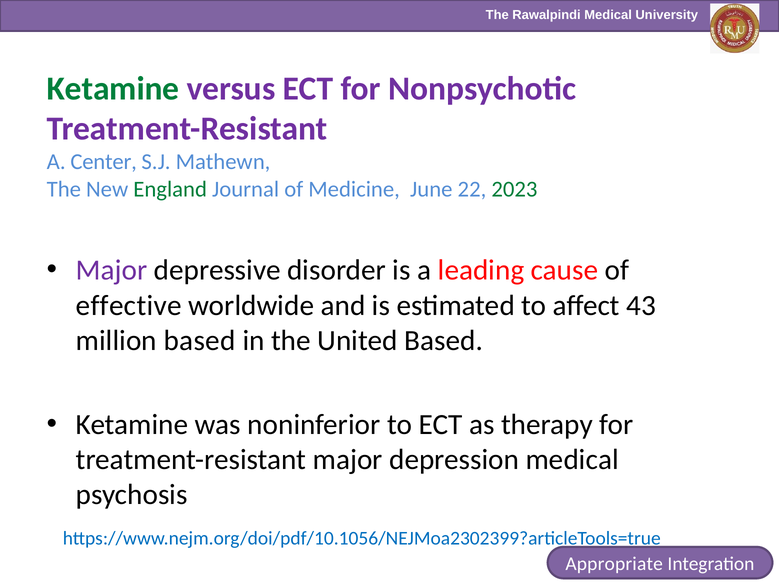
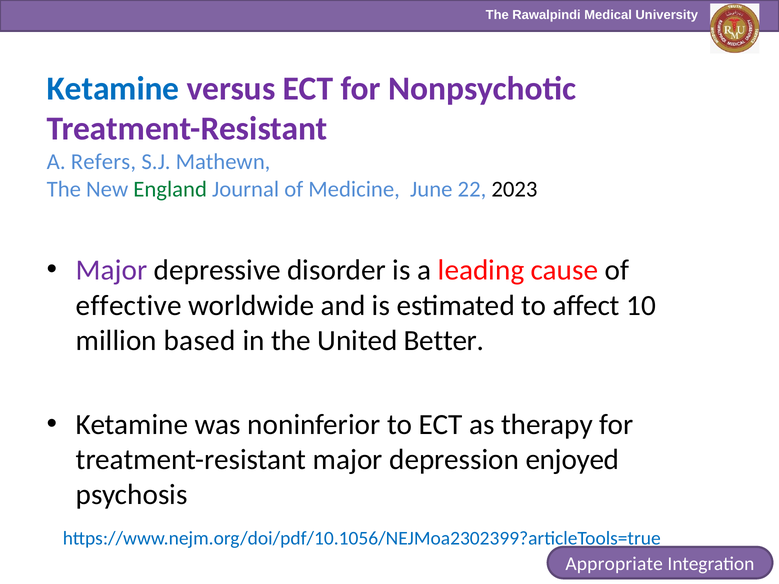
Ketamine colour: green -> blue (113, 89)
Center: Center -> Refers (103, 162)
2023 colour: green -> black (514, 189)
43: 43 -> 10 (641, 306)
United Based: Based -> Better (444, 341)
depression medical: medical -> enjoyed (572, 460)
